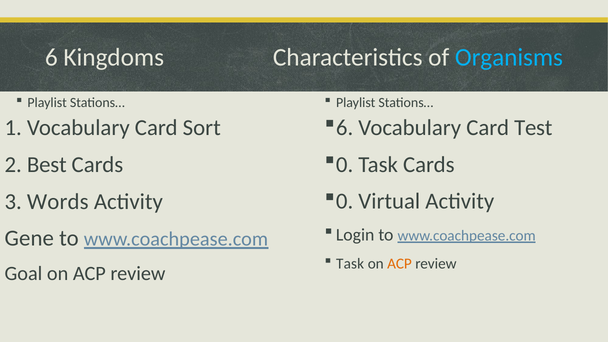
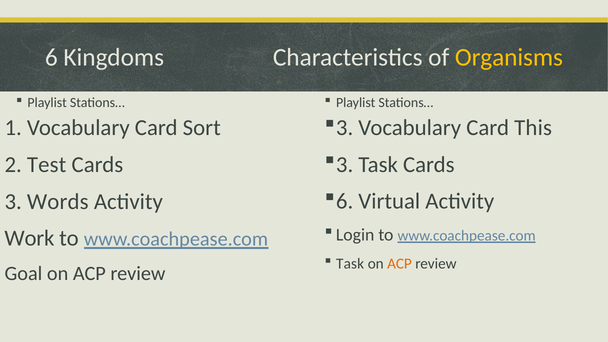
Organisms colour: light blue -> yellow (509, 57)
6: 6 -> 3 (345, 128)
Test: Test -> This (533, 128)
0: 0 -> 3 (345, 165)
Best: Best -> Test (47, 165)
0: 0 -> 6 (345, 201)
Gene: Gene -> Work (29, 238)
